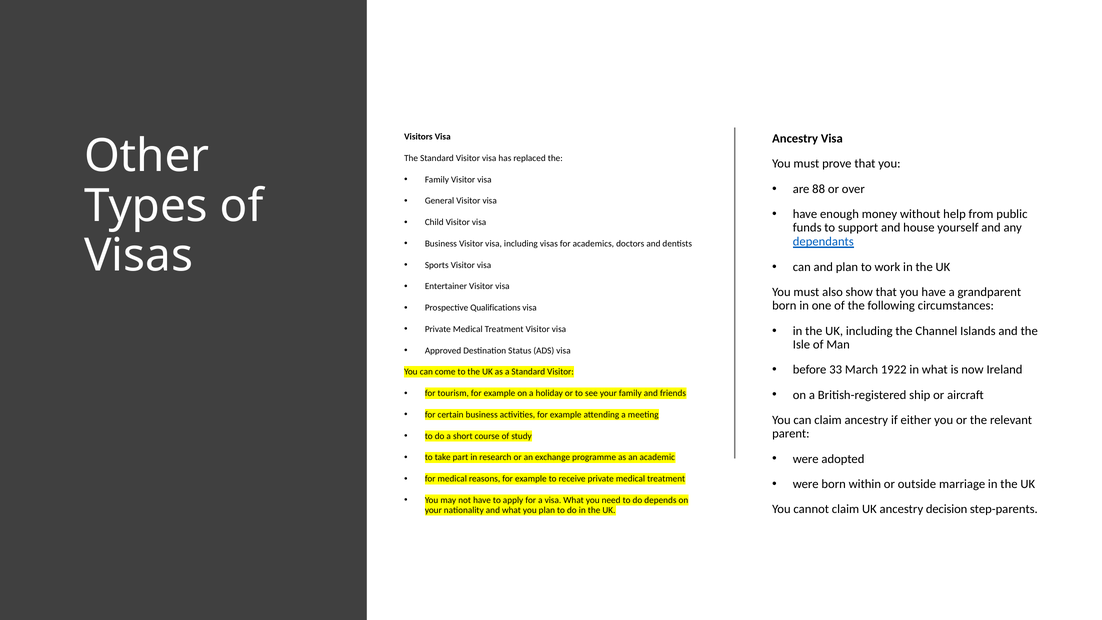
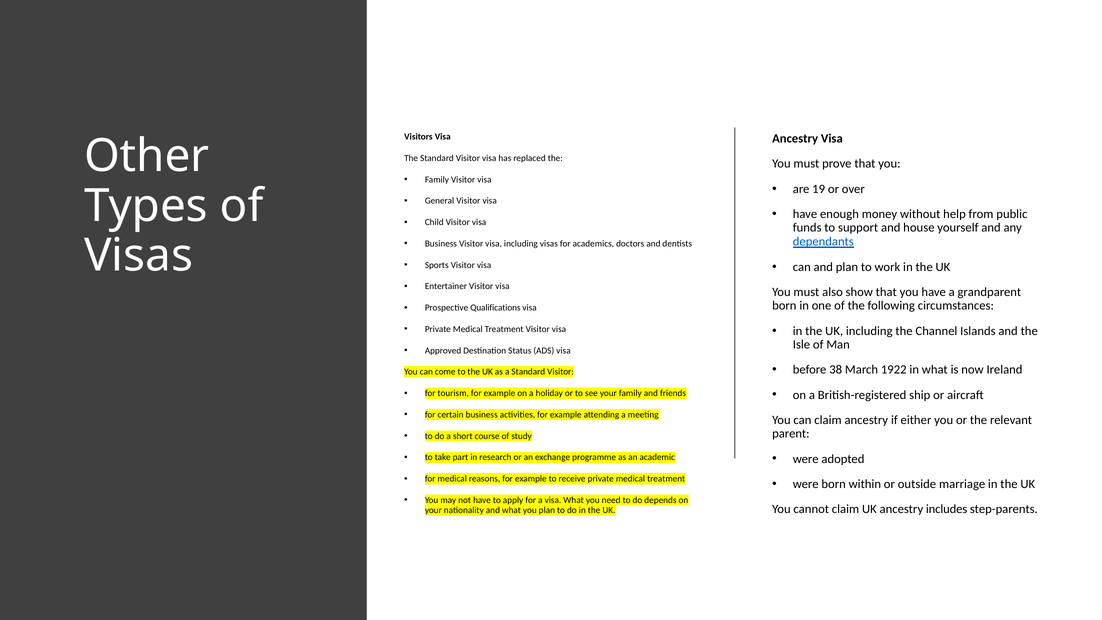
88: 88 -> 19 (819, 189)
33: 33 -> 38 (836, 370)
decision: decision -> includes (947, 509)
